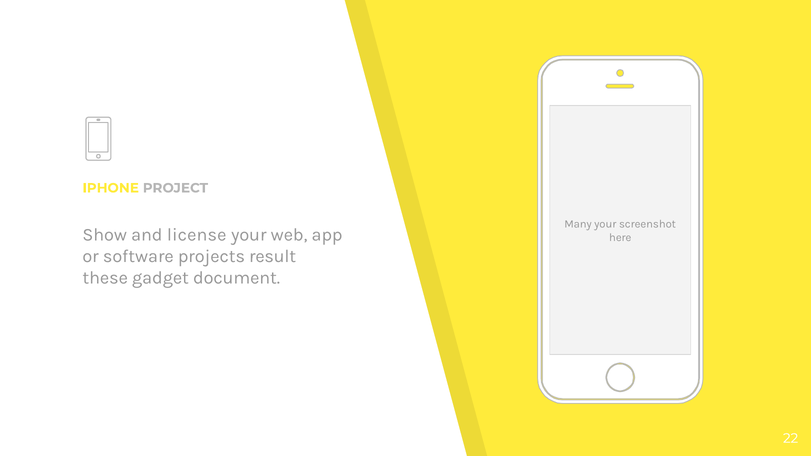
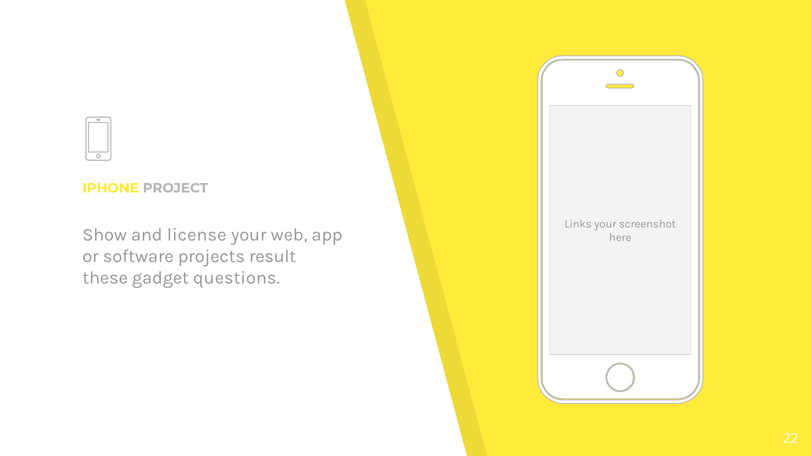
Many: Many -> Links (578, 224)
document: document -> questions (236, 278)
